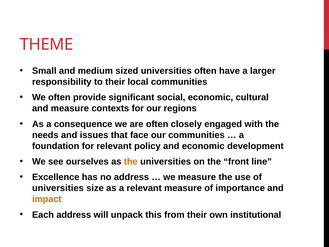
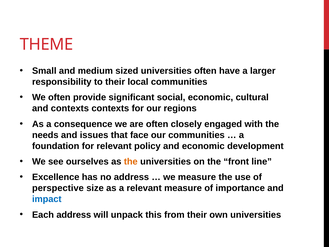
and measure: measure -> contexts (70, 108)
universities: universities -> perspective (58, 188)
impact colour: orange -> blue (47, 199)
own institutional: institutional -> universities (256, 215)
